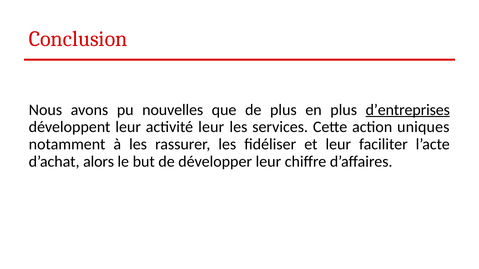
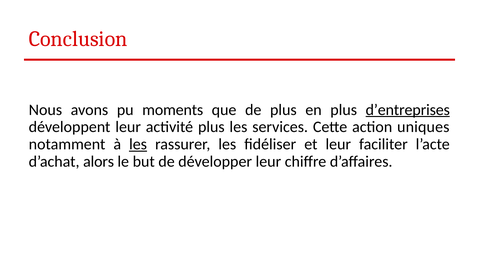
nouvelles: nouvelles -> moments (173, 110)
activité leur: leur -> plus (211, 127)
les underline: none -> present (138, 144)
